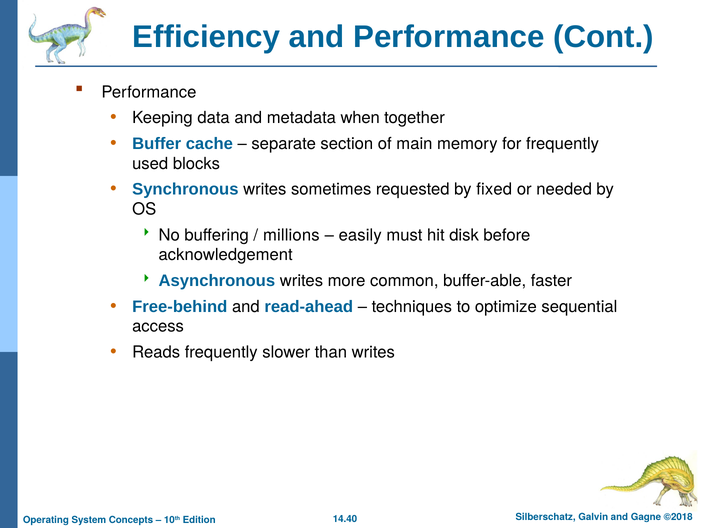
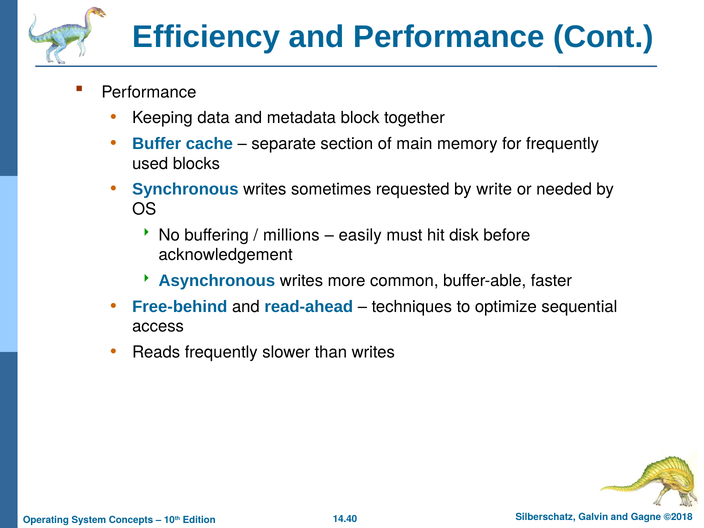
when: when -> block (360, 118)
fixed: fixed -> write (494, 189)
